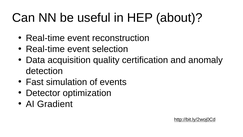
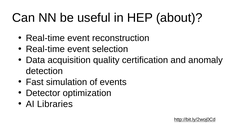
Gradient: Gradient -> Libraries (55, 104)
